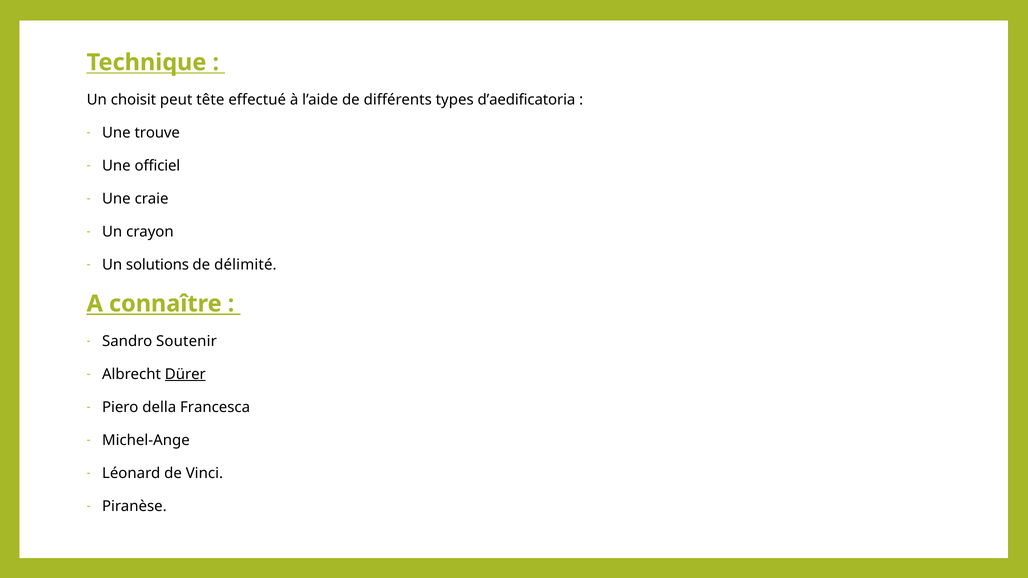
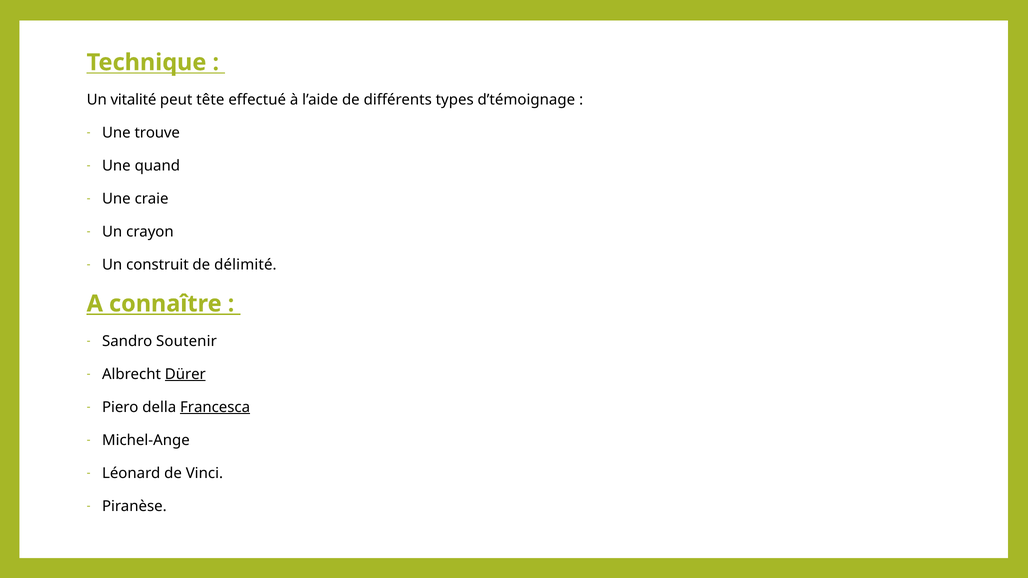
choisit: choisit -> vitalité (133, 100)
d’aedificatoria: d’aedificatoria -> d’témoignage (526, 100)
officiel: officiel -> quand (157, 166)
solutions: solutions -> construit (157, 265)
Francesca underline: none -> present (215, 407)
